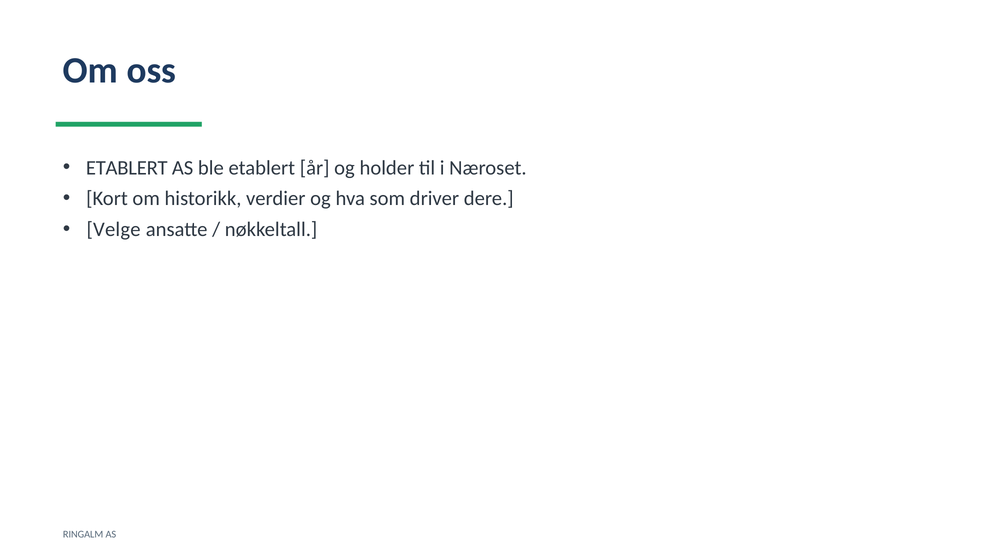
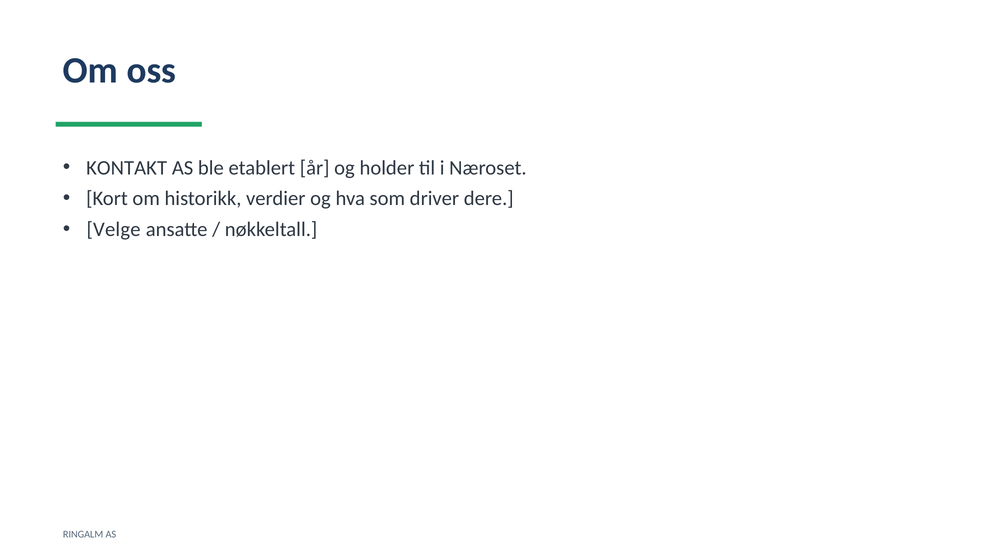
ETABLERT: ETABLERT -> KONTAKT (127, 168)
